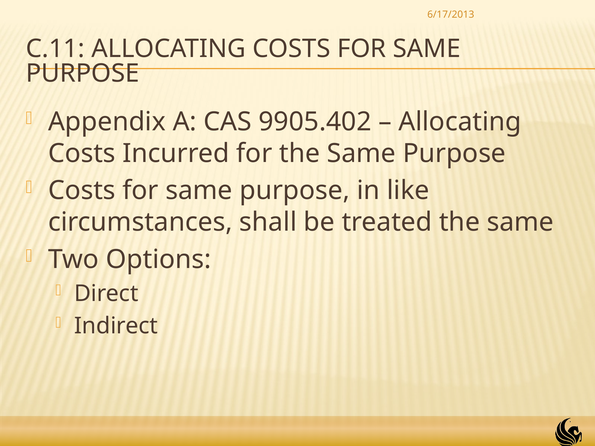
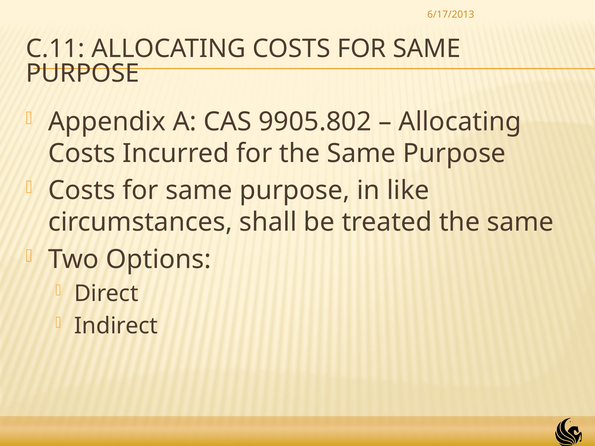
9905.402: 9905.402 -> 9905.802 (315, 122)
